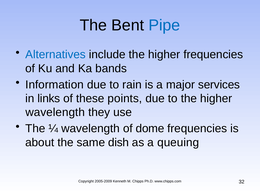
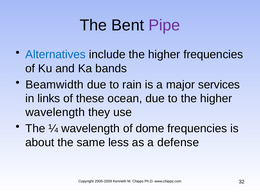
Pipe colour: blue -> purple (164, 25)
Information: Information -> Beamwidth (55, 85)
points: points -> ocean (125, 98)
dish: dish -> less (119, 142)
queuing: queuing -> defense (178, 142)
